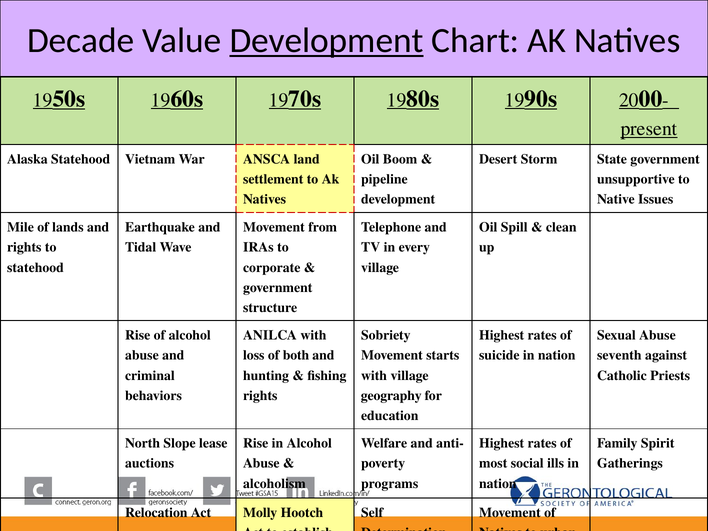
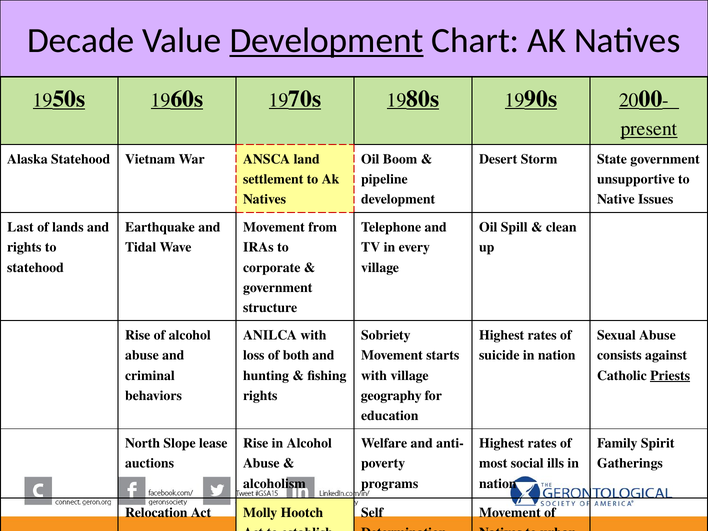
Mile: Mile -> Last (20, 227)
seventh: seventh -> consists (619, 355)
Priests underline: none -> present (670, 375)
